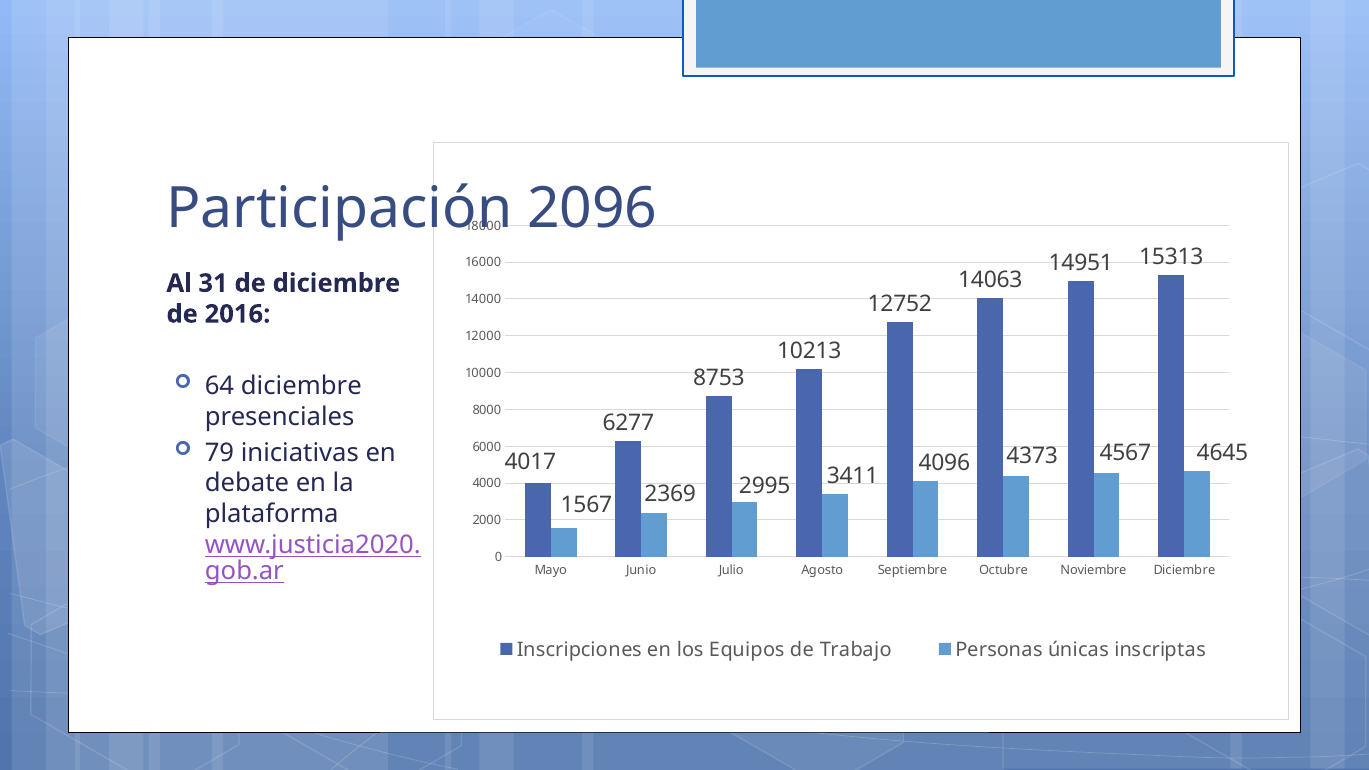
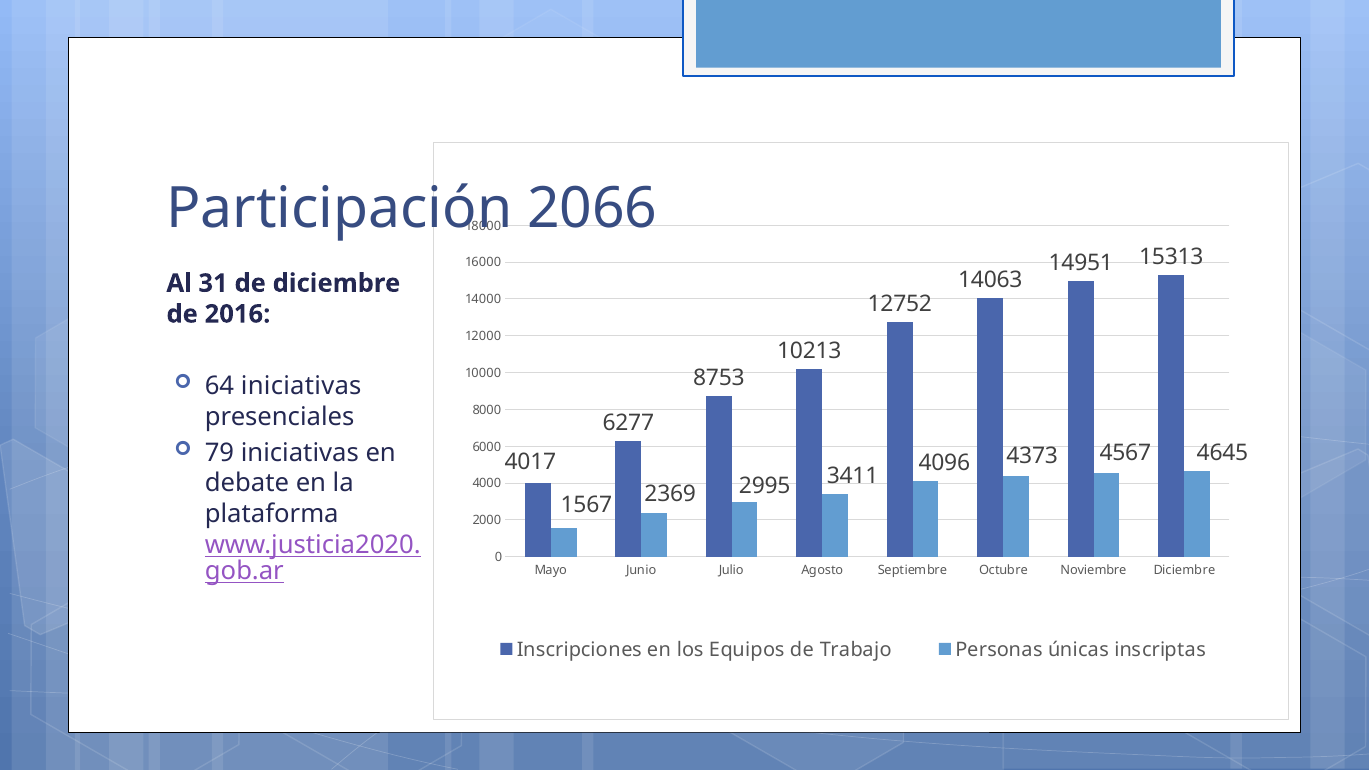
2096: 2096 -> 2066 (592, 208)
64 diciembre: diciembre -> iniciativas (301, 386)
